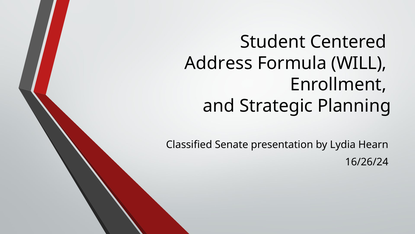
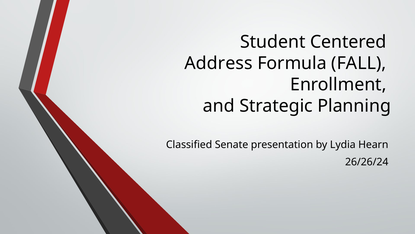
WILL: WILL -> FALL (359, 63)
16/26/24: 16/26/24 -> 26/26/24 (367, 162)
